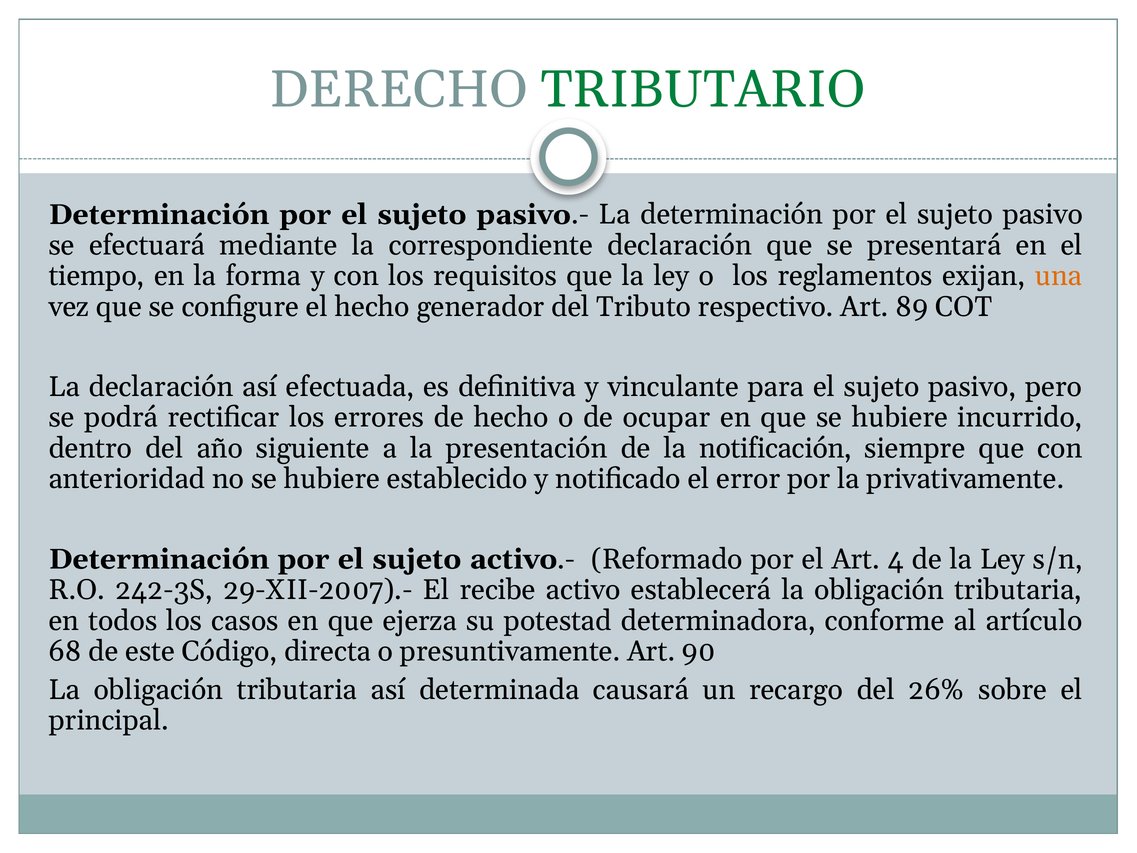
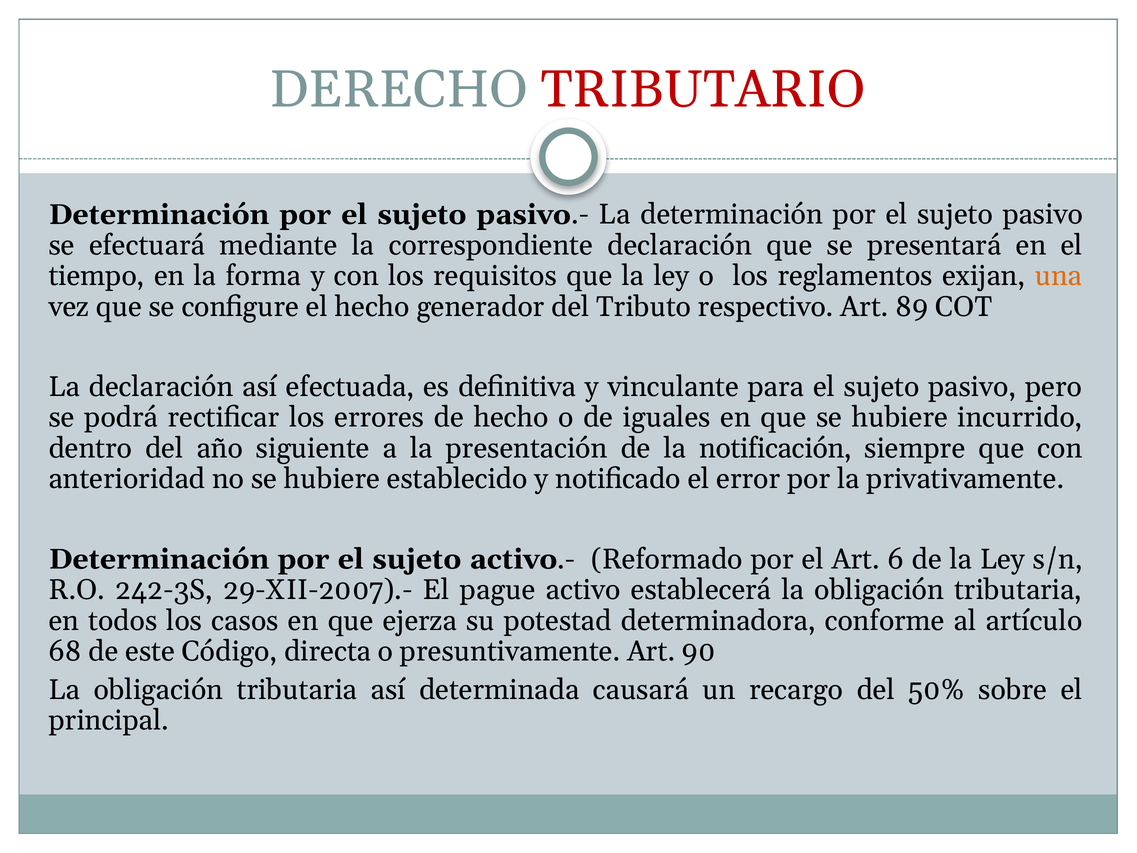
TRIBUTARIO colour: green -> red (703, 90)
ocupar: ocupar -> iguales (667, 417)
4: 4 -> 6 (896, 559)
recibe: recibe -> pague (498, 590)
26%: 26% -> 50% (936, 690)
